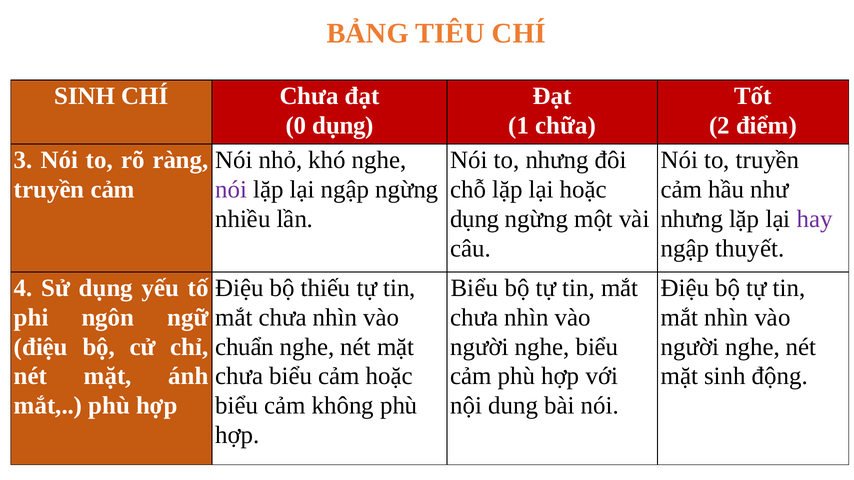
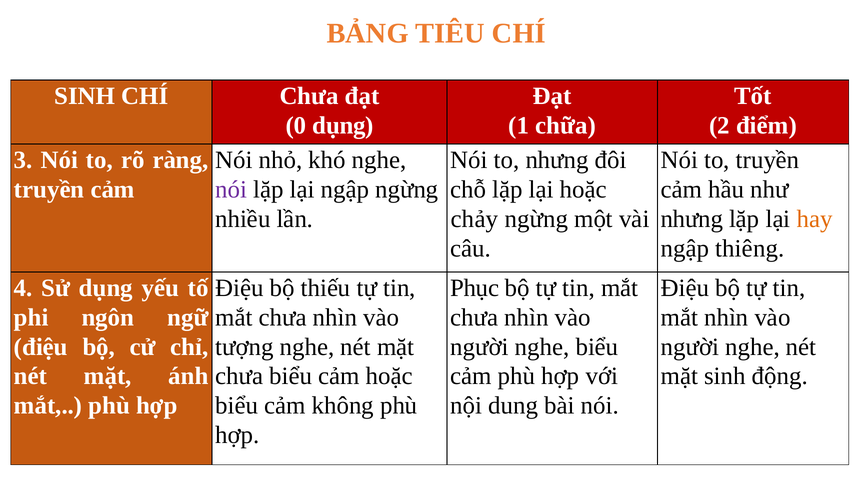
dụng: dụng -> chảy (474, 219)
hay colour: purple -> orange (815, 219)
thuyết: thuyết -> thiêng (750, 249)
Biểu: Biểu -> Phục (475, 288)
chuẩn: chuẩn -> tượng (244, 347)
